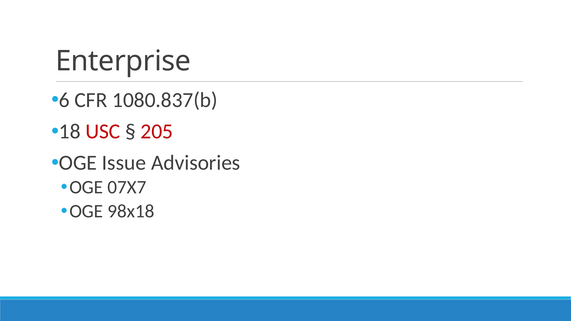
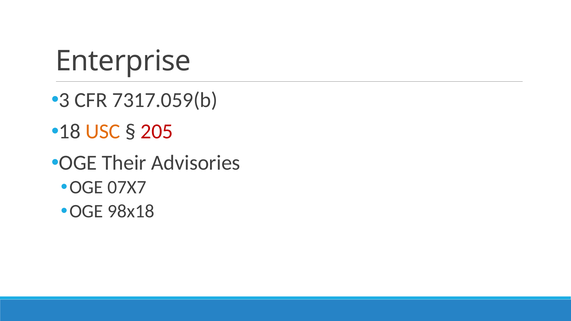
6: 6 -> 3 (64, 100)
1080.837(b: 1080.837(b -> 7317.059(b (165, 100)
USC colour: red -> orange (103, 131)
Issue: Issue -> Their (124, 163)
